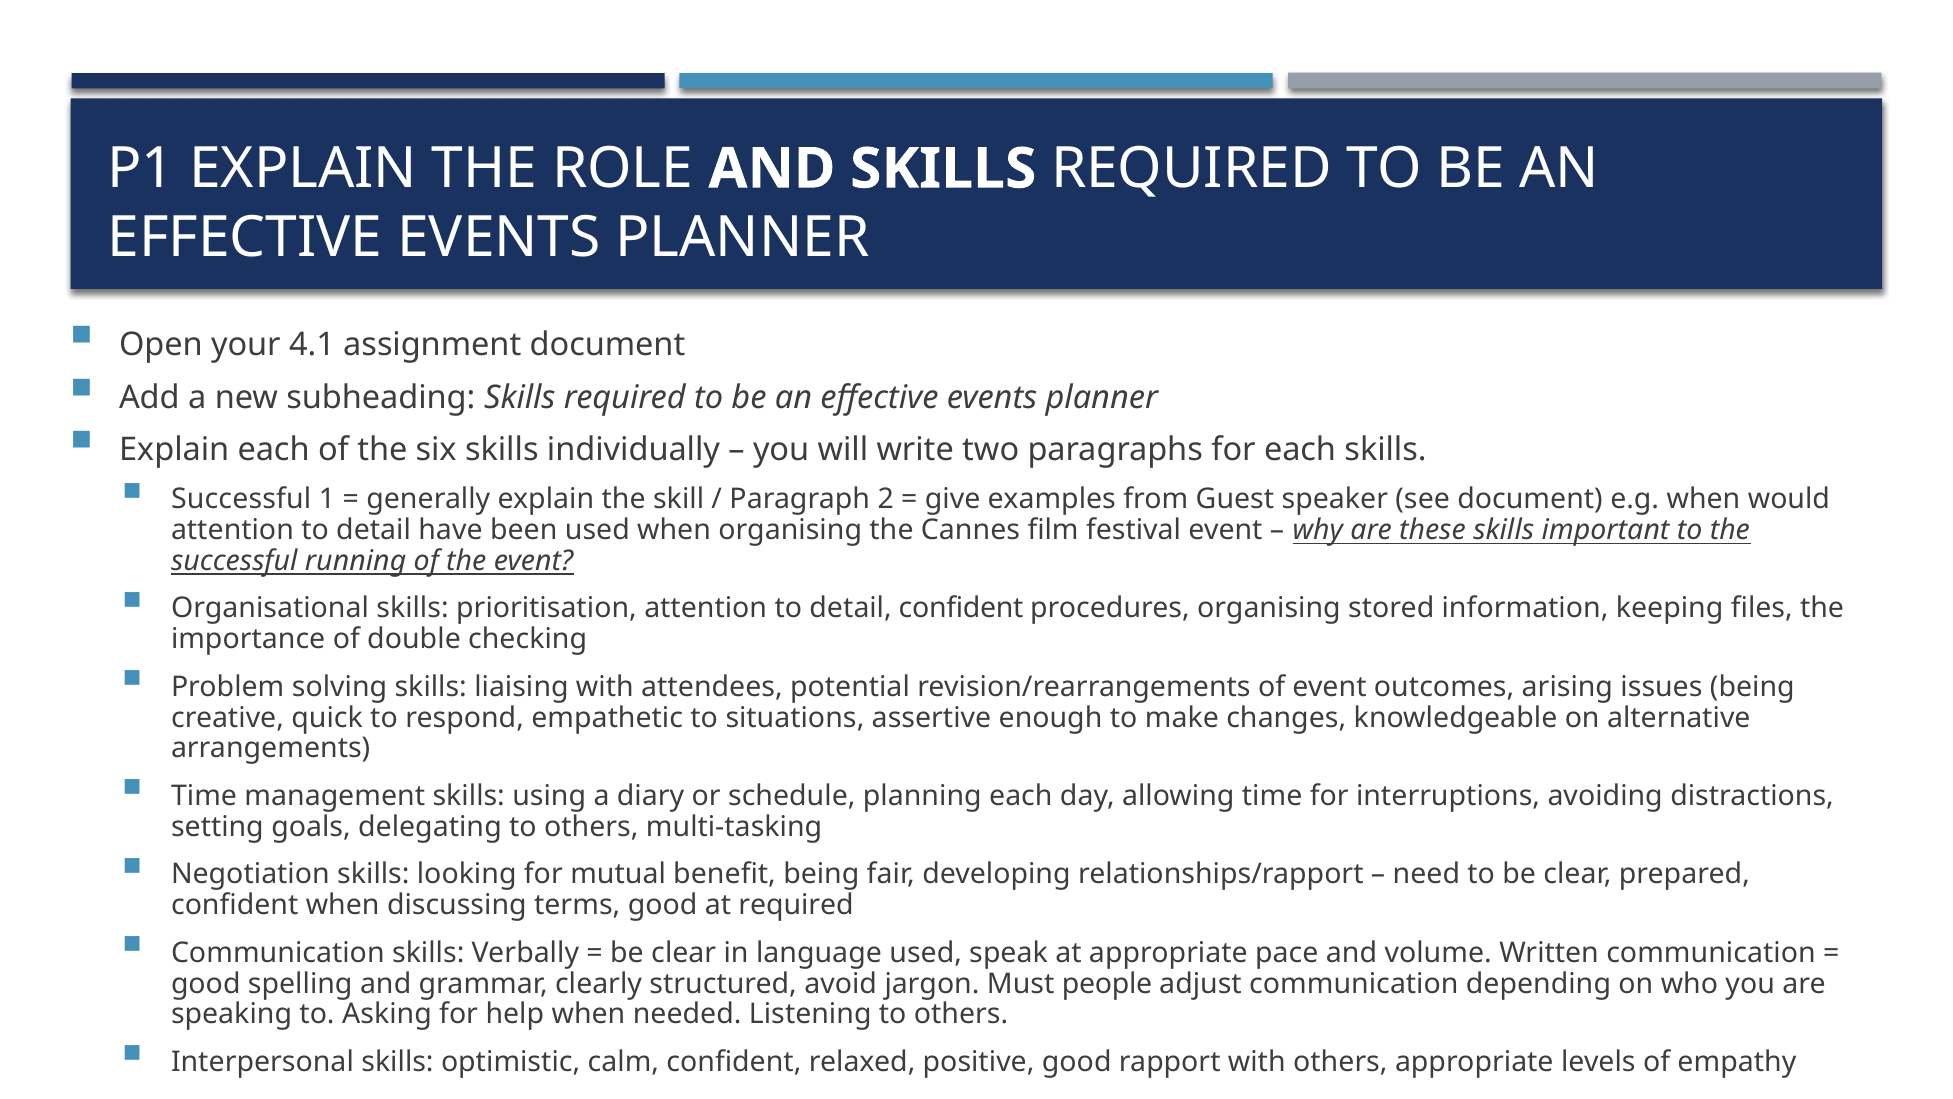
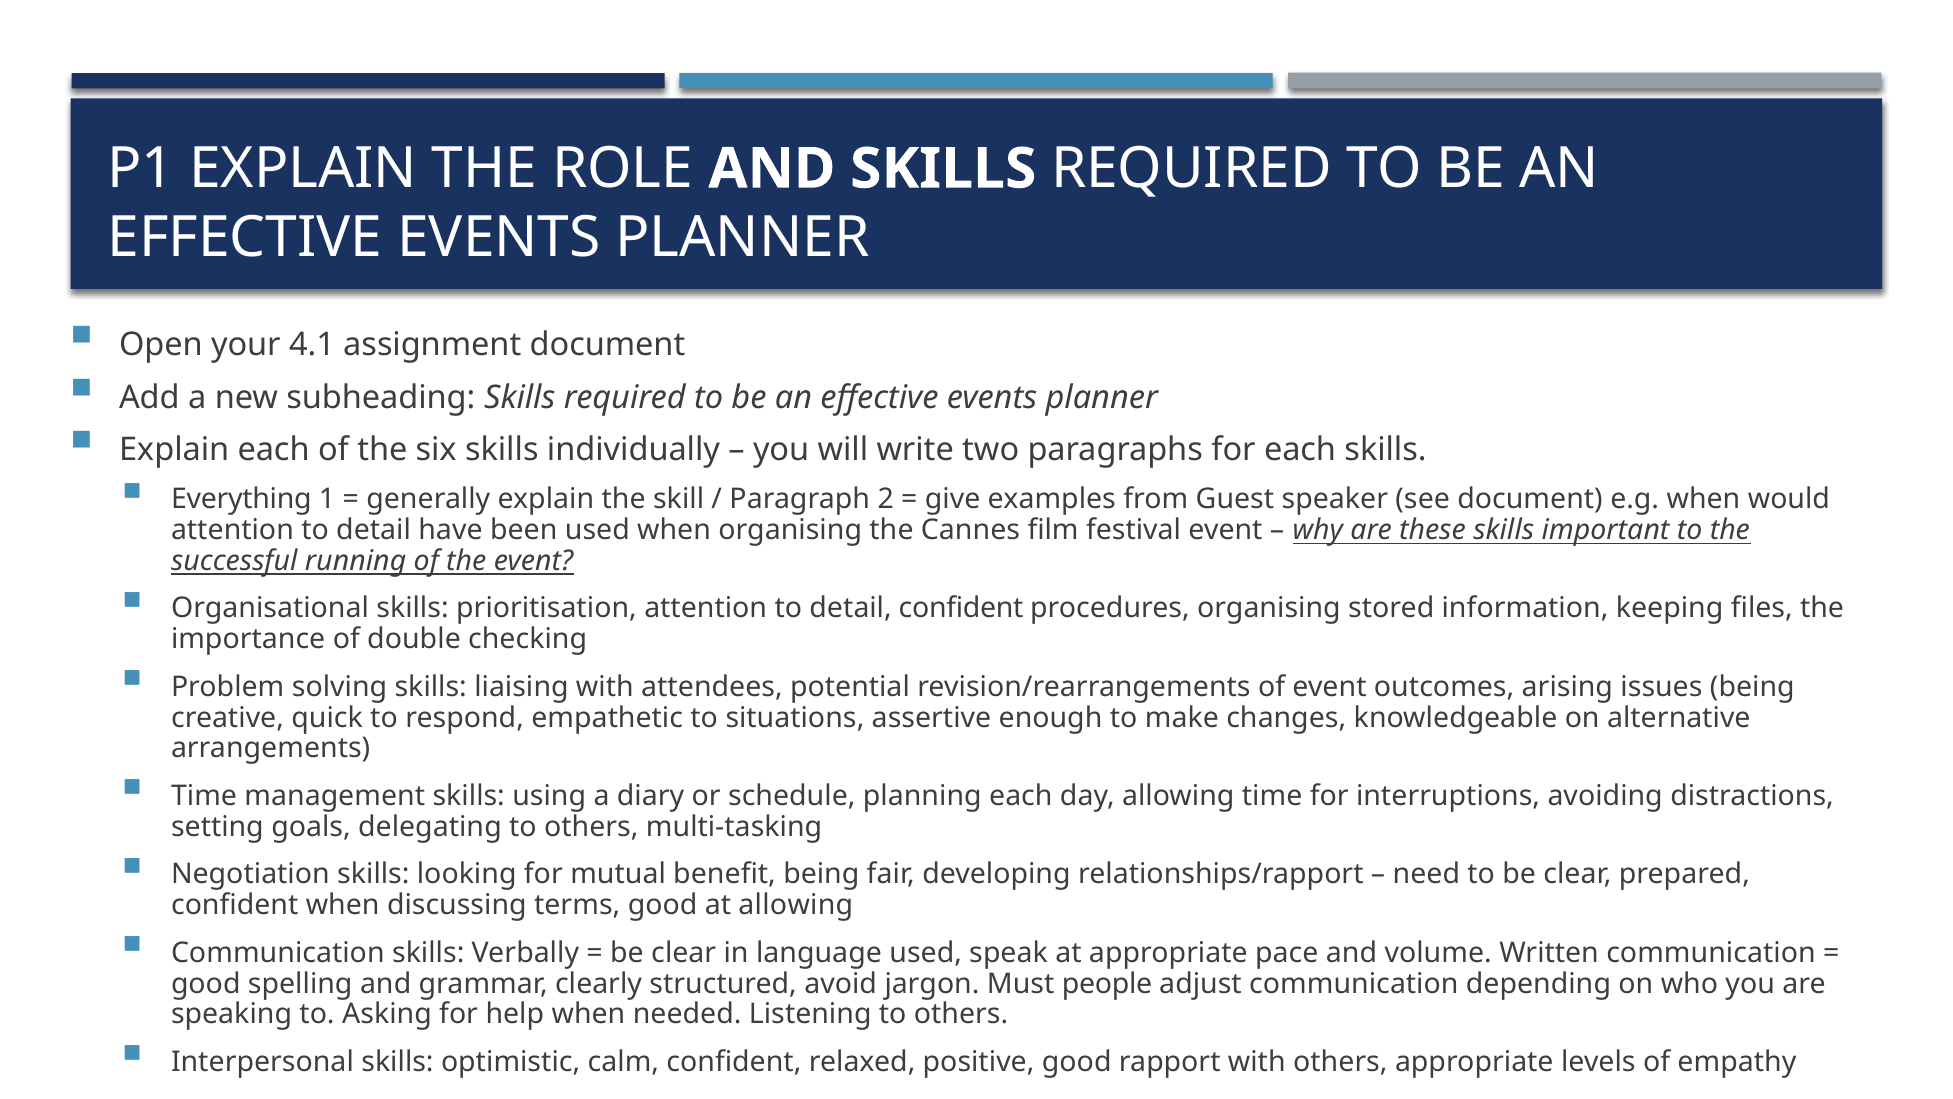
Successful: Successful -> Everything (241, 499)
at required: required -> allowing (796, 905)
